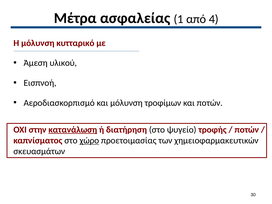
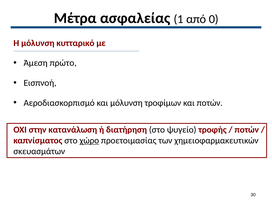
4: 4 -> 0 (214, 19)
υλικού: υλικού -> πρώτο (63, 63)
κατανάλωση underline: present -> none (73, 130)
